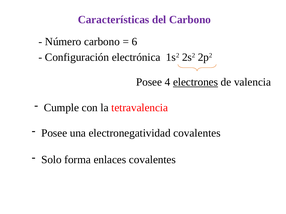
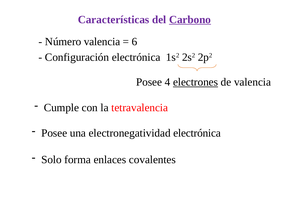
Carbono underline: none -> present (190, 20)
Número carbono: carbono -> valencia (102, 42)
electronegatividad covalentes: covalentes -> electrónica (197, 133)
